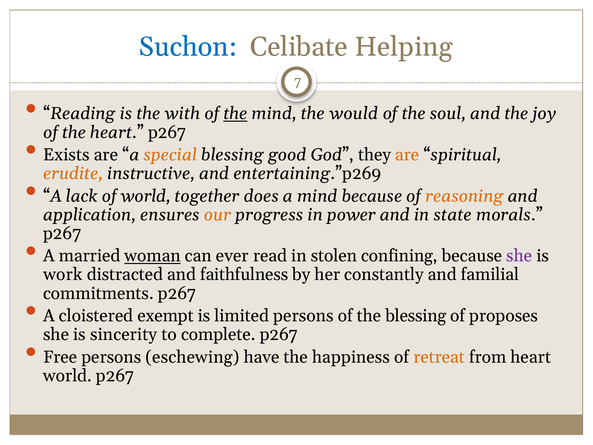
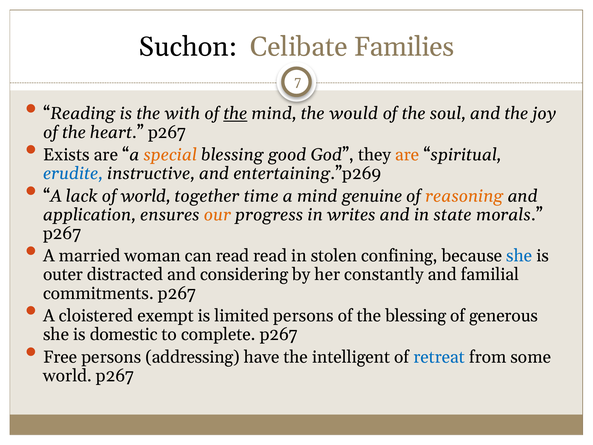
Suchon colour: blue -> black (188, 47)
Helping: Helping -> Families (404, 47)
erudite colour: orange -> blue (73, 173)
does: does -> time (261, 196)
mind because: because -> genuine (372, 196)
power: power -> writes (351, 215)
woman underline: present -> none (153, 256)
can ever: ever -> read (232, 256)
she colour: purple -> blue (519, 256)
work: work -> outer (63, 274)
faithfulness: faithfulness -> considering (244, 274)
proposes: proposes -> generous (504, 316)
sincerity: sincerity -> domestic (124, 334)
eschewing: eschewing -> addressing (193, 357)
happiness: happiness -> intelligent (351, 357)
retreat colour: orange -> blue (439, 357)
from heart: heart -> some (531, 357)
